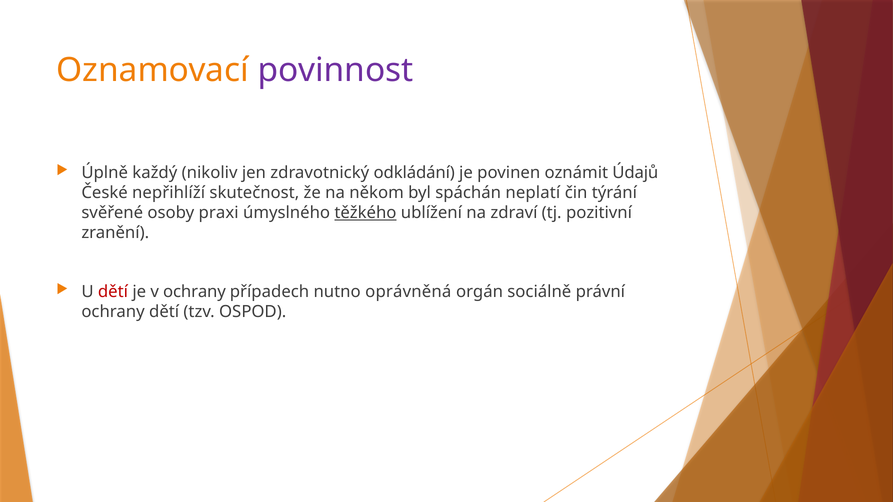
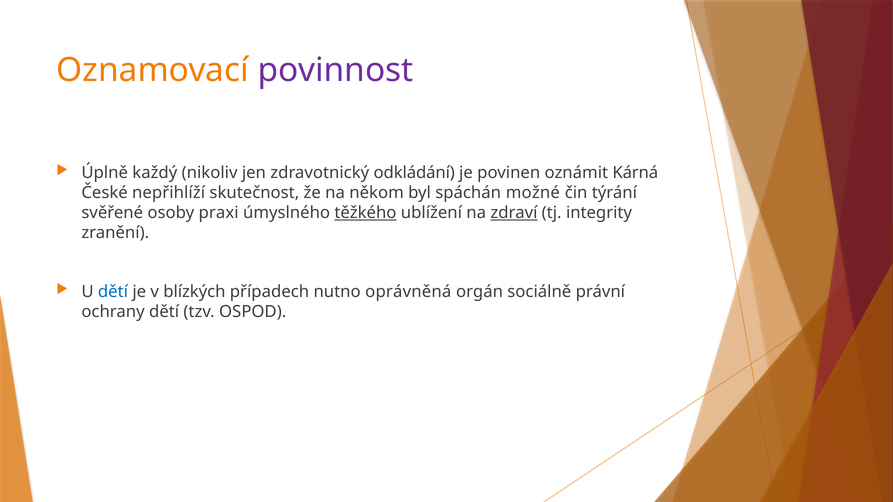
Údajů: Údajů -> Kárná (635, 173)
neplatí: neplatí -> možné (533, 193)
zdraví underline: none -> present (514, 213)
pozitivní: pozitivní -> integrity (599, 213)
dětí colour: red -> blue (113, 292)
v ochrany: ochrany -> blízkých (194, 292)
